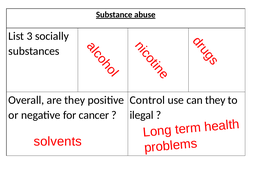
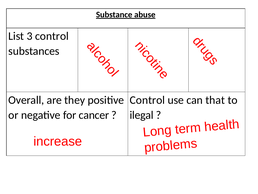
3 socially: socially -> control (52, 36)
can they: they -> that (215, 100)
solvents: solvents -> increase (58, 141)
